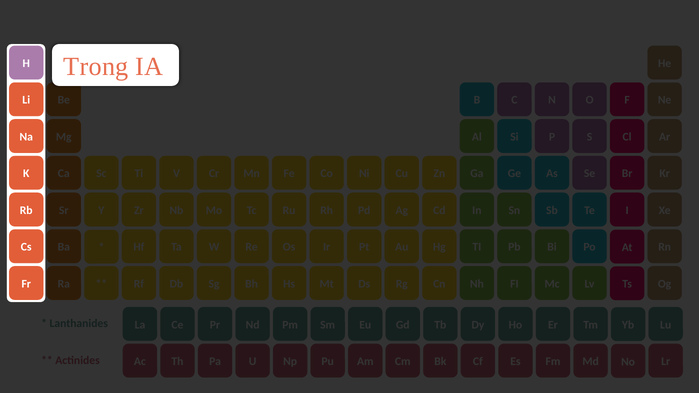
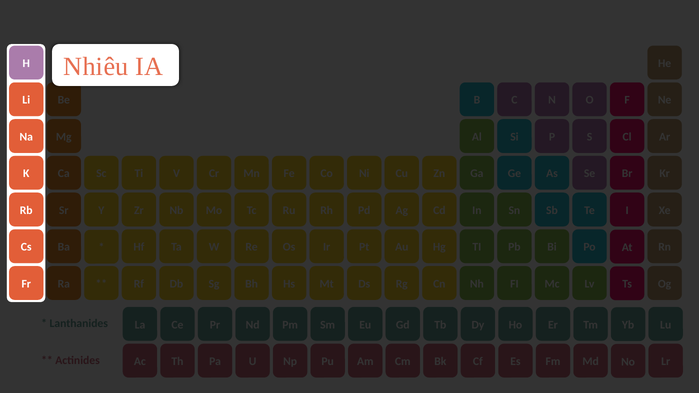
Trong: Trong -> Nhiêu (96, 67)
